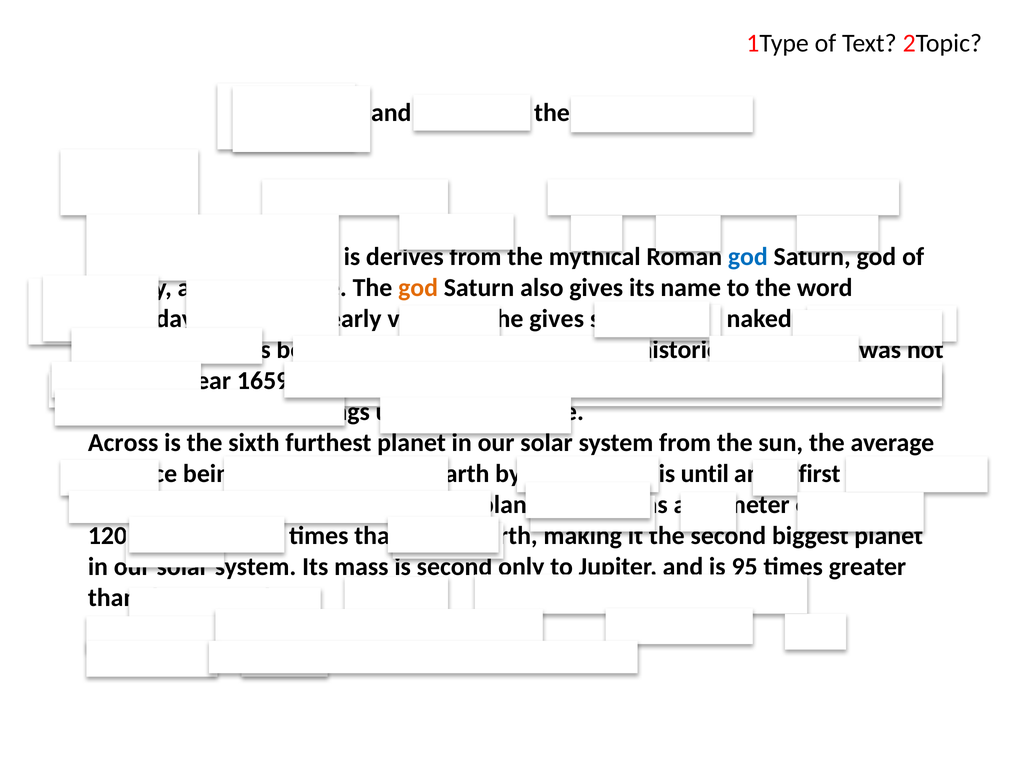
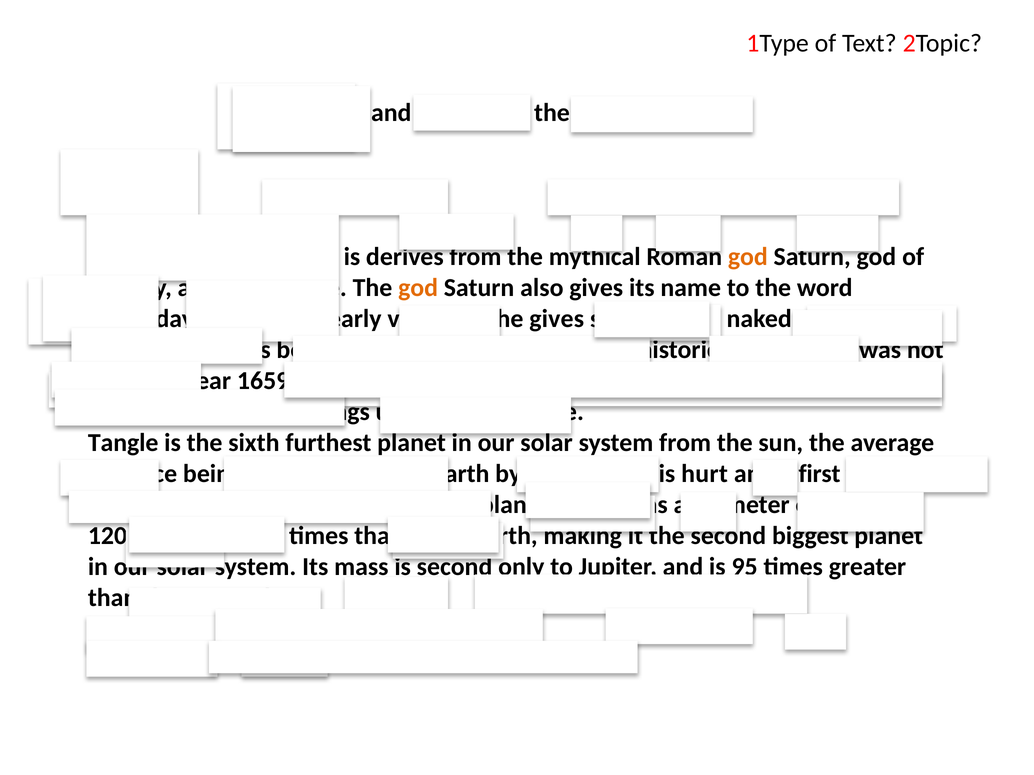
god colour: blue -> orange (748, 257)
Across: Across -> Tangle (123, 443)
until: until -> hurt (705, 474)
